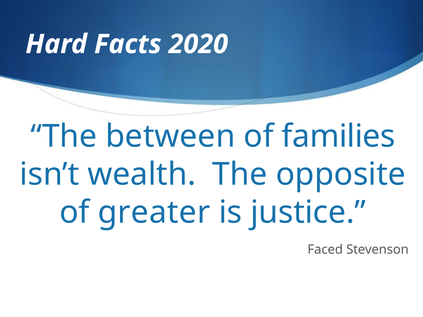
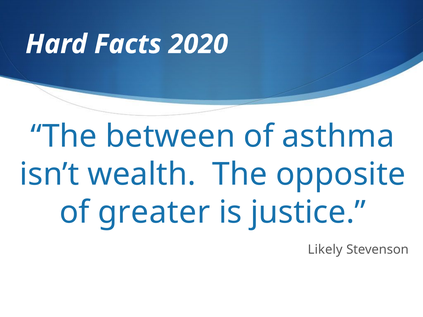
families: families -> asthma (338, 137)
Faced: Faced -> Likely (325, 250)
